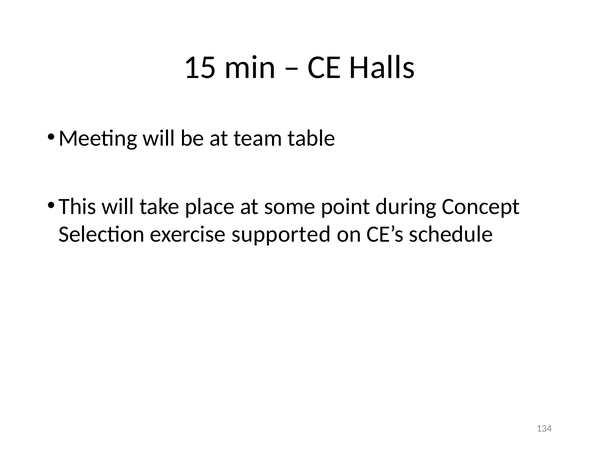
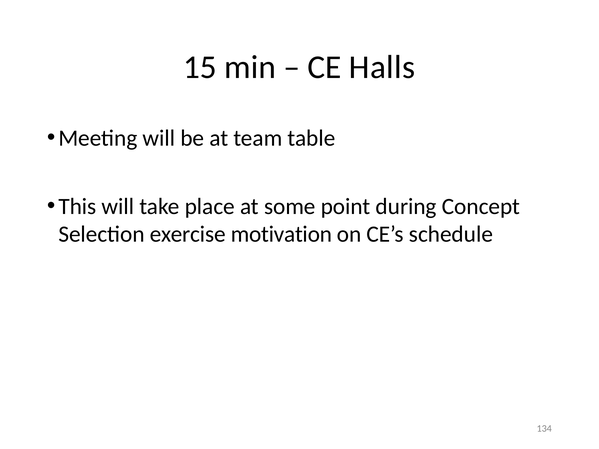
supported: supported -> motivation (281, 234)
